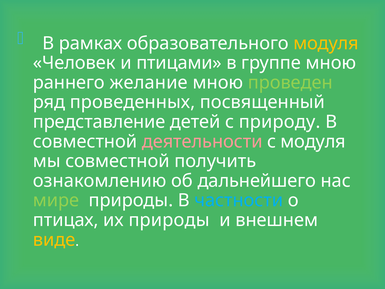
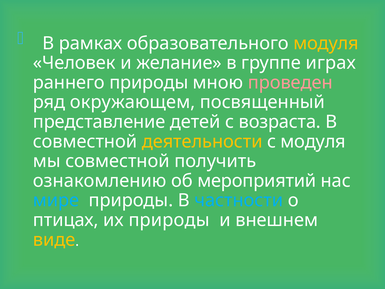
птицами: птицами -> желание (179, 63)
группе мною: мною -> играх (331, 63)
раннего желание: желание -> природы (149, 83)
проведен colour: light green -> pink (290, 83)
проведенных: проведенных -> окружающем (133, 102)
природу: природу -> возраста (280, 122)
деятельности colour: pink -> yellow (202, 141)
дальнейшего: дальнейшего -> мероприятий (257, 181)
мире colour: light green -> light blue (56, 200)
